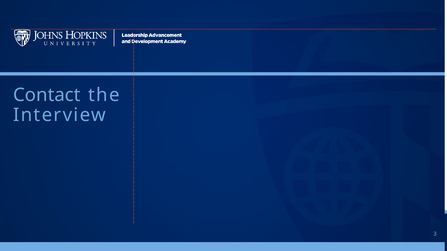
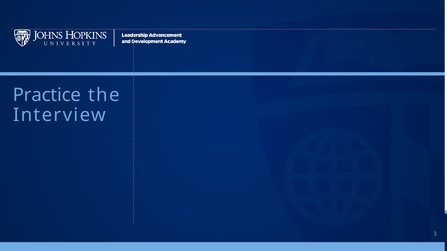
Contact: Contact -> Practice (47, 95)
